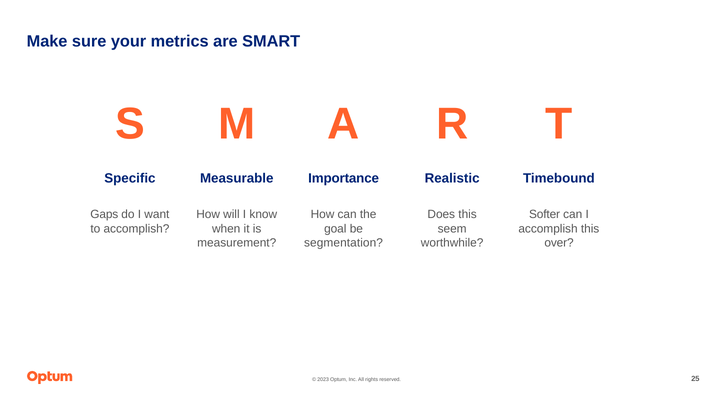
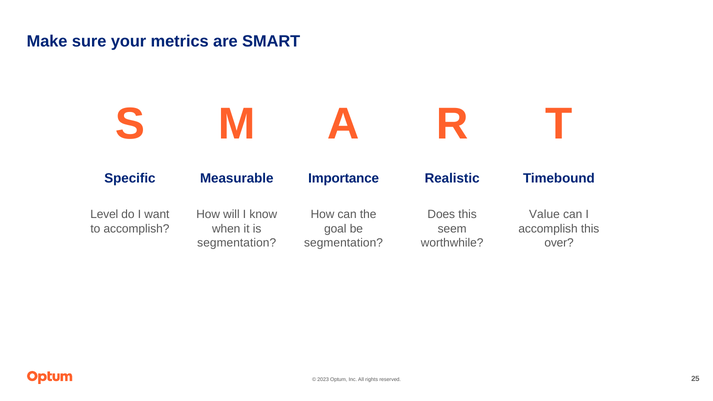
Gaps: Gaps -> Level (104, 215)
Softer: Softer -> Value (544, 215)
measurement: measurement -> segmentation (237, 243)
